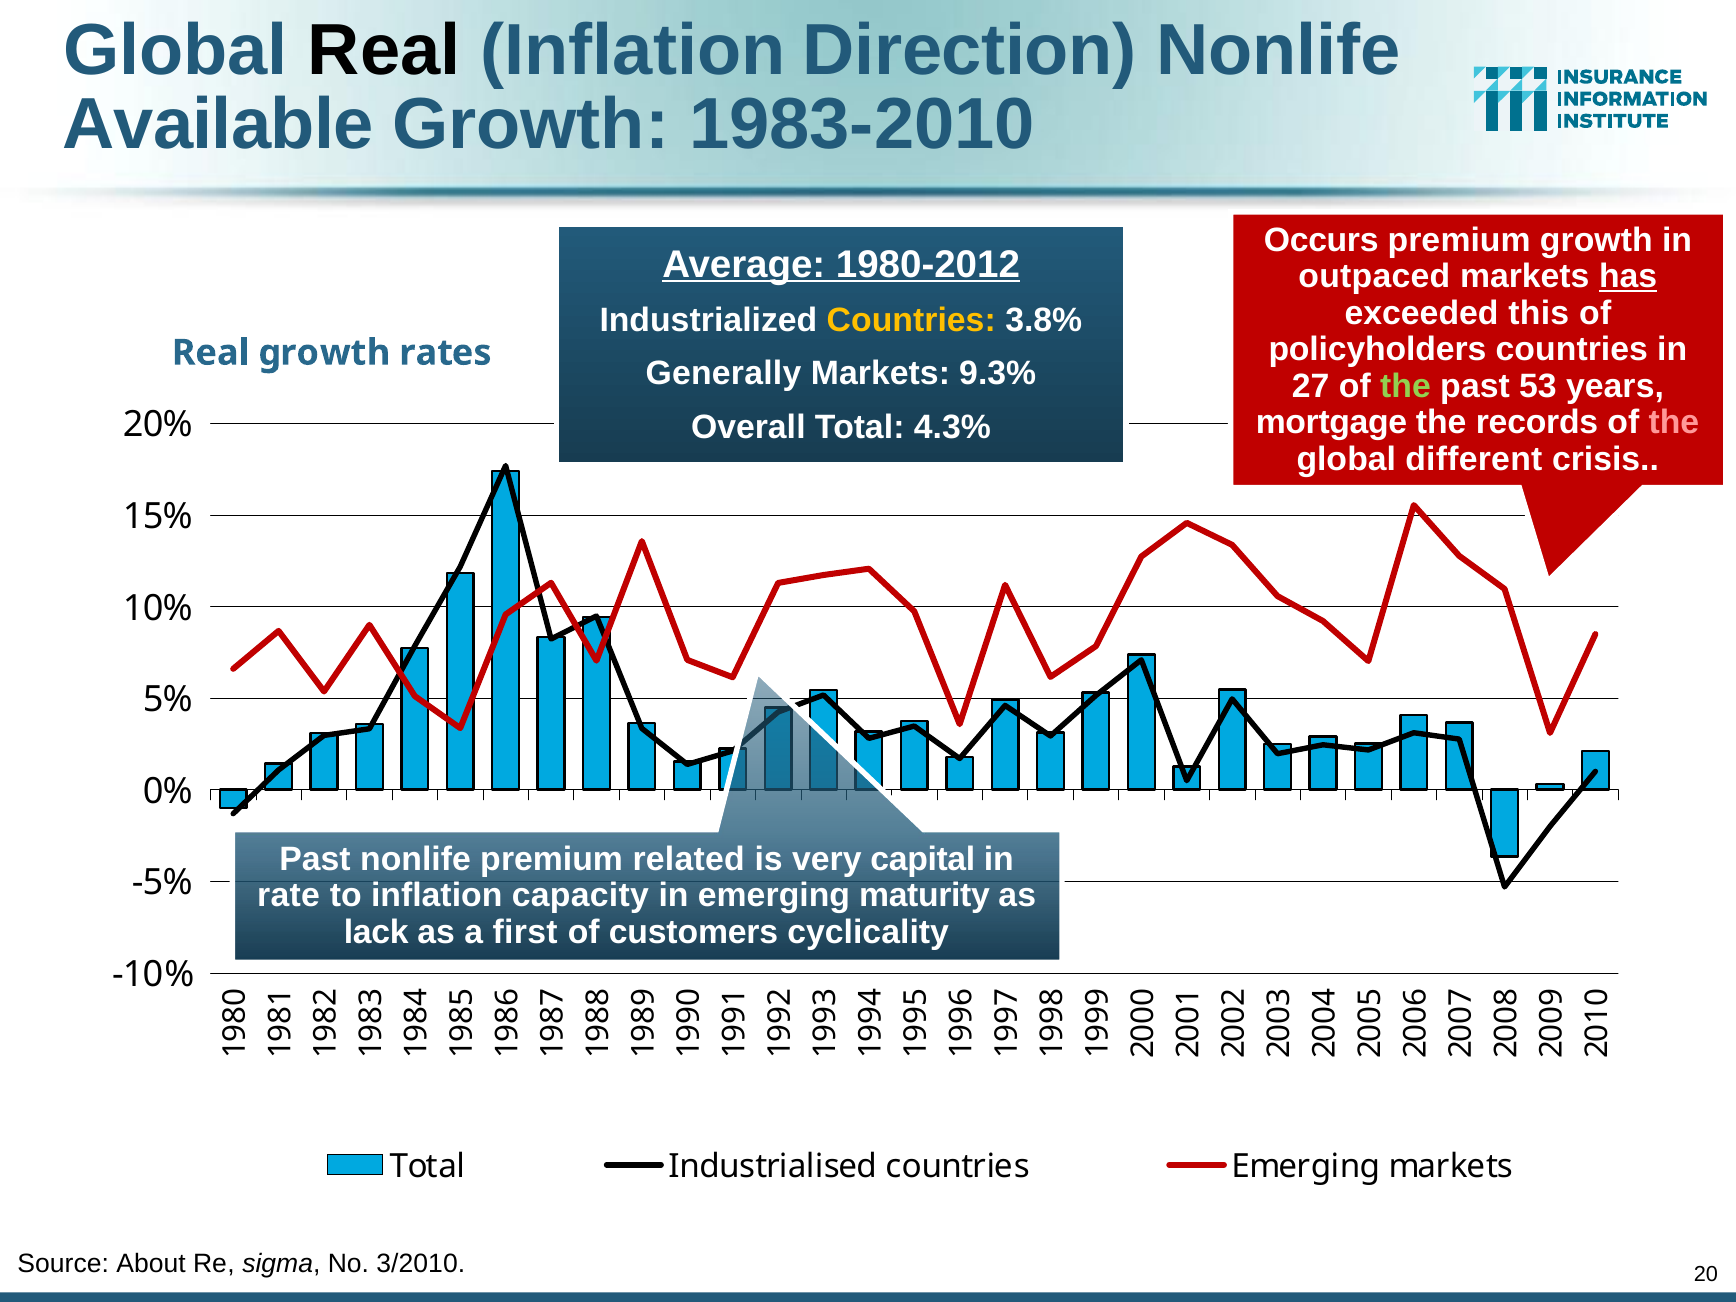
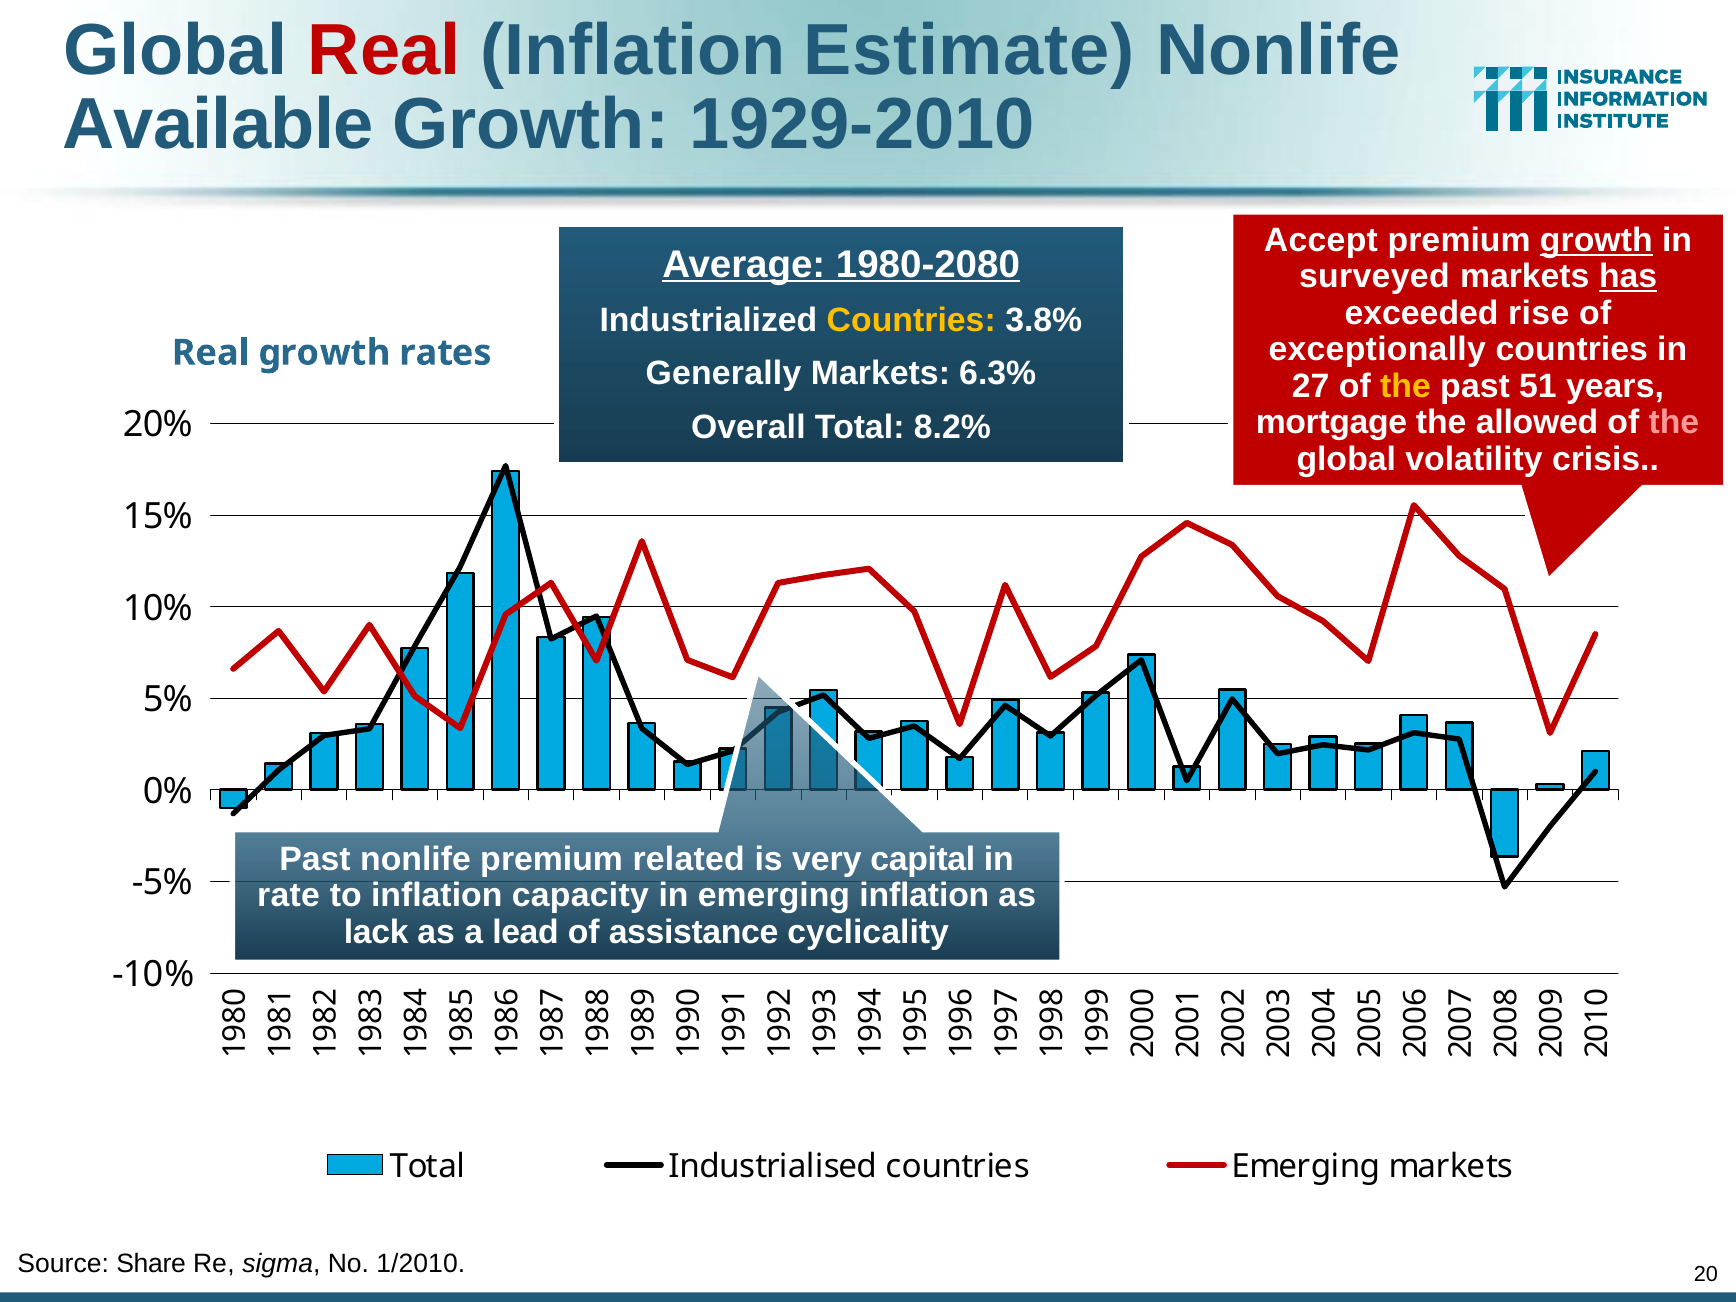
Real colour: black -> red (384, 51)
Direction: Direction -> Estimate (969, 51)
1983-2010: 1983-2010 -> 1929-2010 (862, 124)
Occurs: Occurs -> Accept (1321, 240)
growth underline: none -> present (1596, 240)
1980-2012: 1980-2012 -> 1980-2080 (928, 264)
outpaced: outpaced -> surveyed (1374, 277)
this: this -> rise (1539, 313)
policyholders: policyholders -> exceptionally (1377, 350)
9.3%: 9.3% -> 6.3% (998, 374)
the colour: light green -> yellow (1405, 386)
53: 53 -> 51 (1538, 386)
records: records -> allowed (1537, 423)
4.3%: 4.3% -> 8.2% (952, 427)
different: different -> volatility (1474, 459)
emerging maturity: maturity -> inflation (924, 896)
first: first -> lead (525, 932)
customers: customers -> assistance (694, 932)
About: About -> Share (151, 1263)
3/2010: 3/2010 -> 1/2010 (421, 1263)
